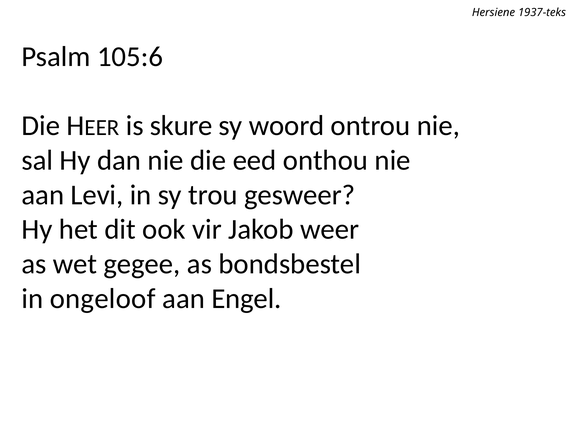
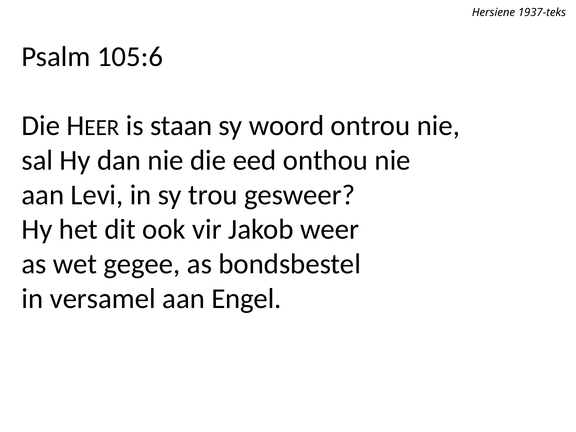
skure: skure -> staan (181, 126)
ongeloof: ongeloof -> versamel (103, 299)
